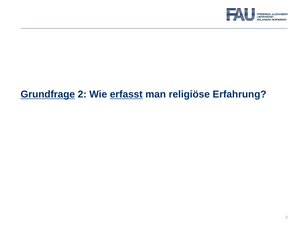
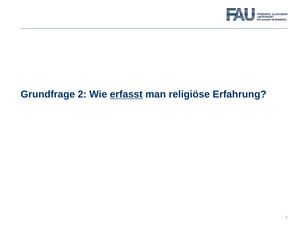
Grundfrage underline: present -> none (48, 94)
